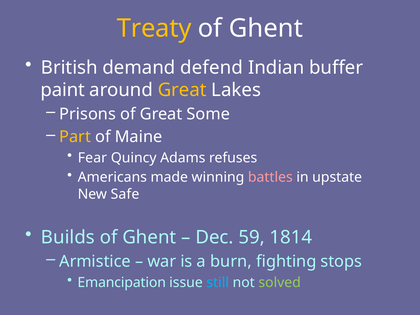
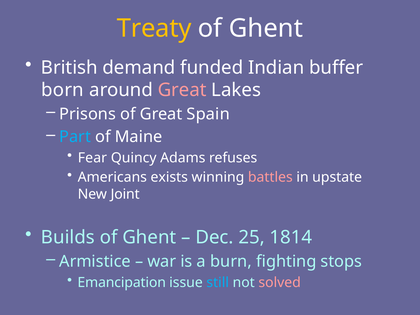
defend: defend -> funded (212, 68)
paint: paint -> born (63, 90)
Great colour: yellow -> pink (182, 90)
Some: Some -> Spain (208, 114)
Part colour: yellow -> light blue (75, 137)
made: made -> exists (169, 177)
Safe: Safe -> Joint (125, 194)
59: 59 -> 25 (252, 237)
solved colour: light green -> pink (280, 282)
